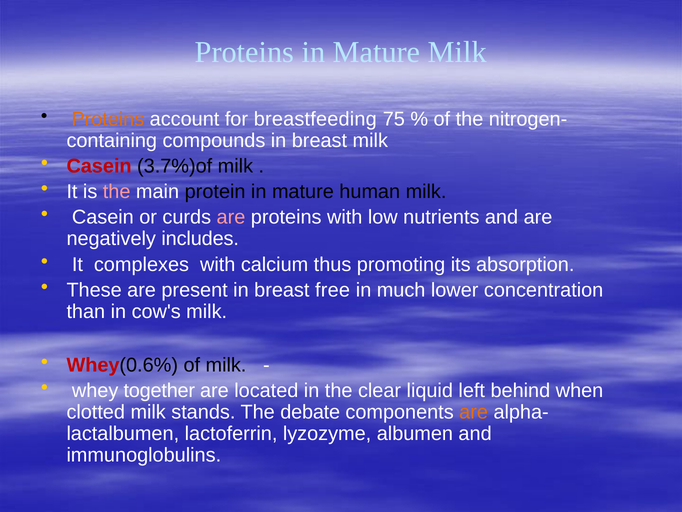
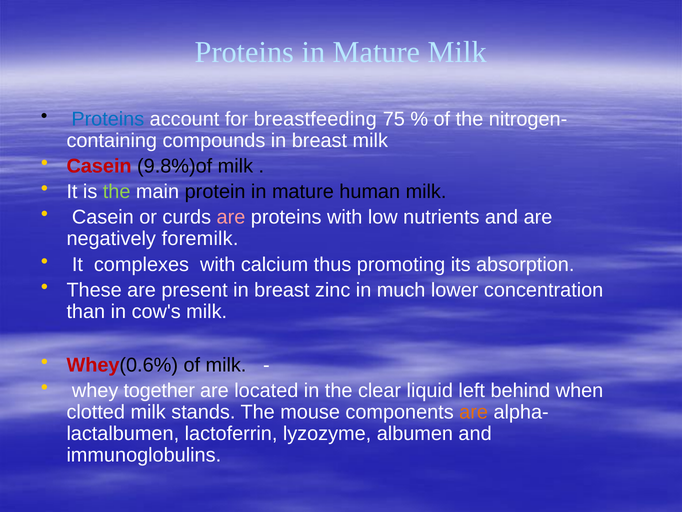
Proteins colour: orange -> blue (108, 119)
3.7%)of: 3.7%)of -> 9.8%)of (175, 166)
the colour: pink -> light green (117, 192)
includes: includes -> foremilk (200, 239)
free: free -> zinc (333, 290)
debate: debate -> mouse (310, 412)
